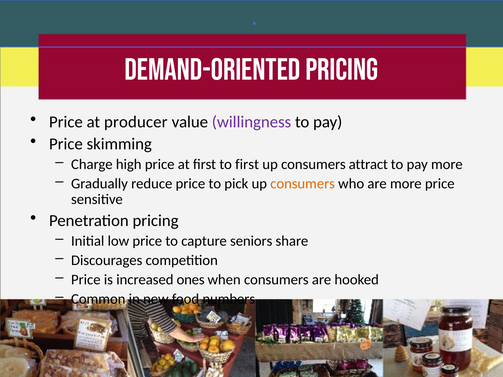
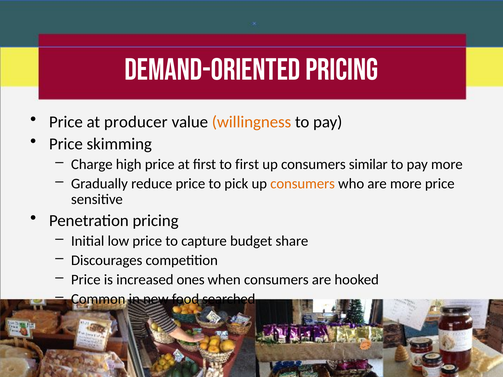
willingness colour: purple -> orange (252, 122)
attract: attract -> similar (368, 164)
seniors: seniors -> budget (251, 241)
numbers: numbers -> searched (229, 299)
